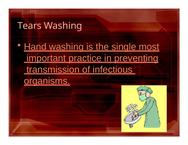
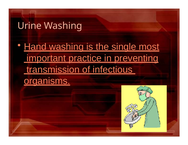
Tears: Tears -> Urine (30, 26)
